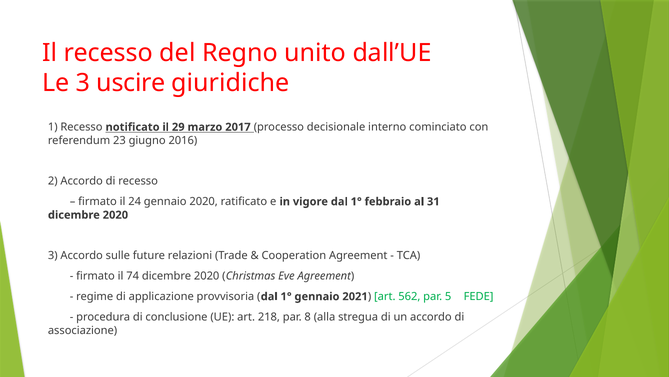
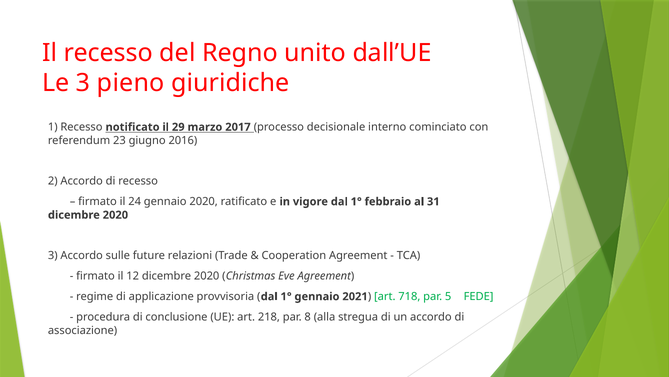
uscire: uscire -> pieno (131, 83)
74: 74 -> 12 (133, 276)
562: 562 -> 718 (409, 296)
